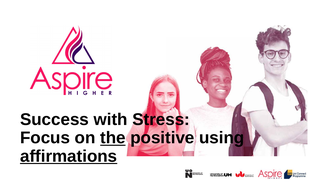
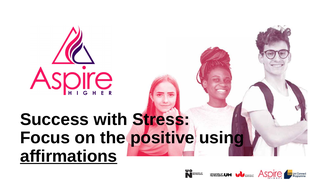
the underline: present -> none (113, 138)
